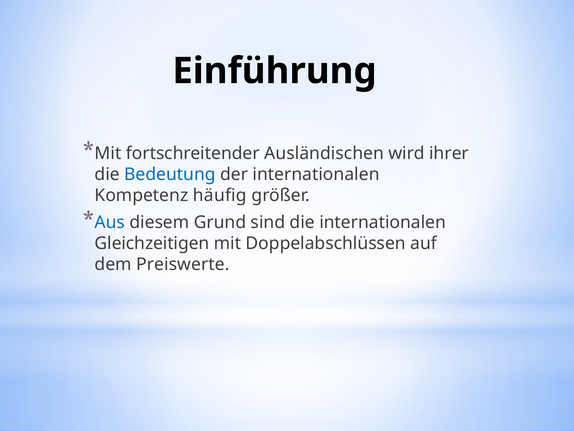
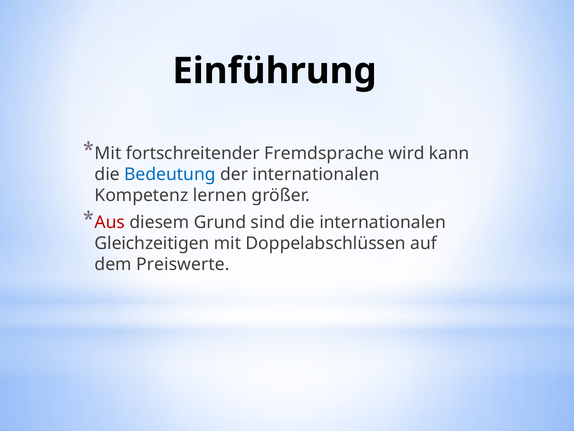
Ausländischen: Ausländischen -> Fremdsprache (324, 153)
ihrer: ihrer -> kann (449, 153)
häufig: häufig -> lernen (220, 195)
Aus colour: blue -> red (110, 222)
